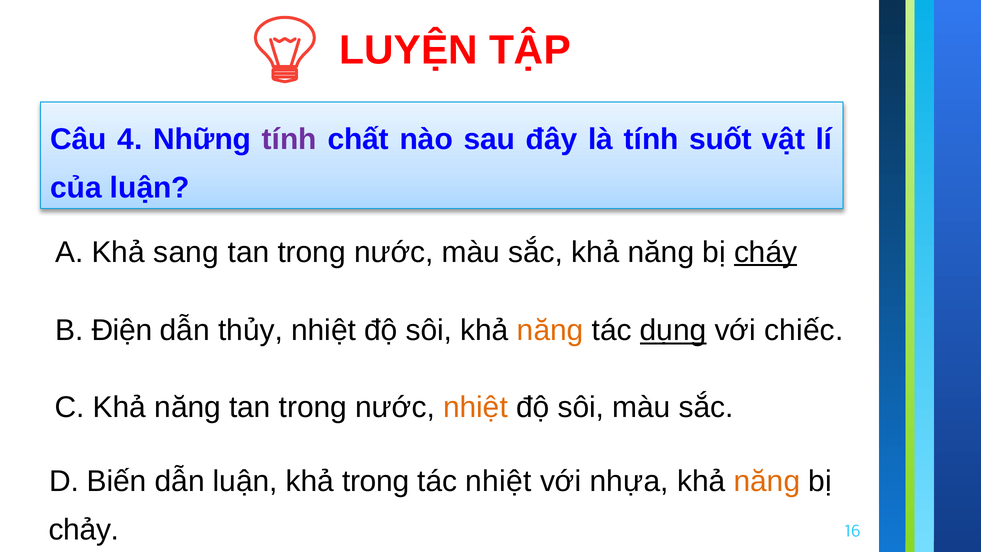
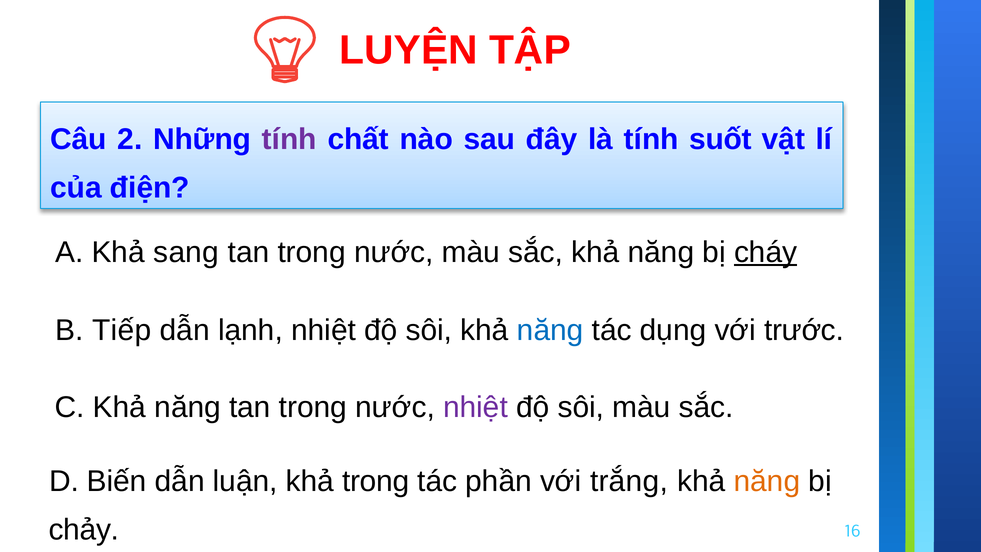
4: 4 -> 2 (130, 139)
của luận: luận -> điện (150, 188)
Điện: Điện -> Tiếp (122, 330)
thủy: thủy -> lạnh (251, 330)
năng colour: orange -> blue (550, 330)
dụng underline: present -> none (673, 330)
chiếc: chiếc -> trước (804, 330)
nhiệt colour: orange -> purple (475, 407)
tác nhiệt: nhiệt -> phần (499, 481)
nhựa: nhựa -> trắng (629, 481)
